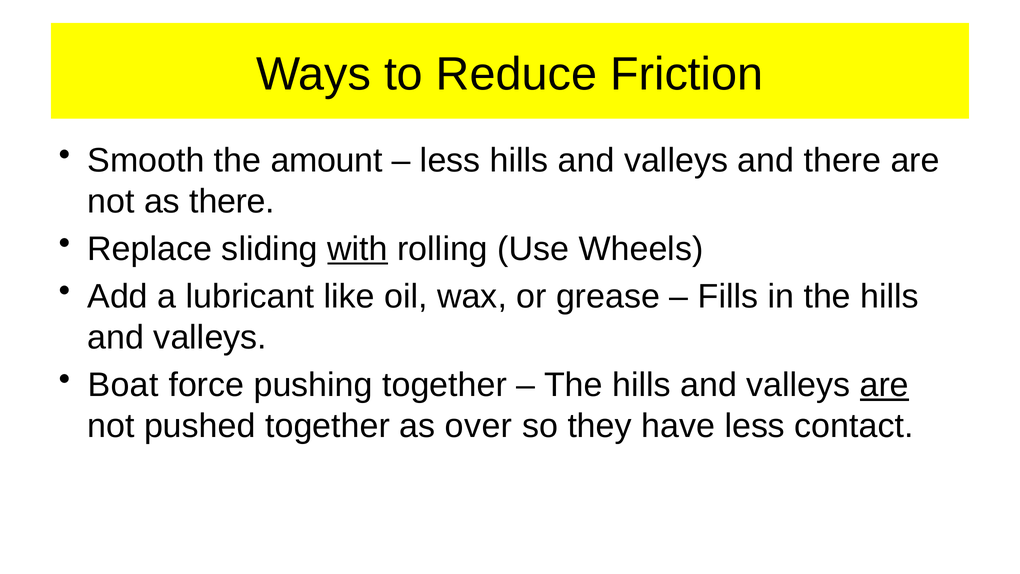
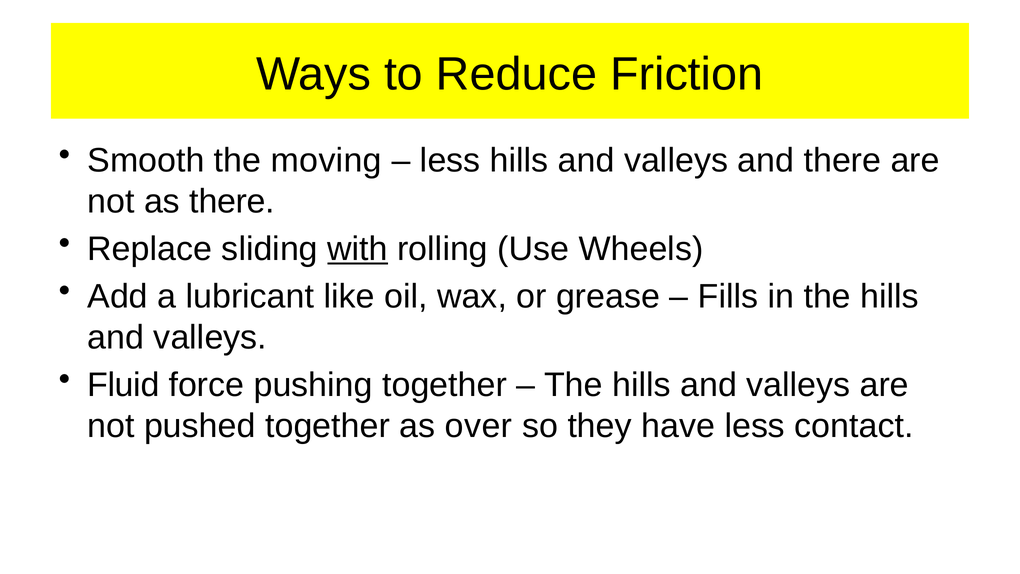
amount: amount -> moving (326, 160)
Boat: Boat -> Fluid (123, 385)
are underline: present -> none (884, 385)
